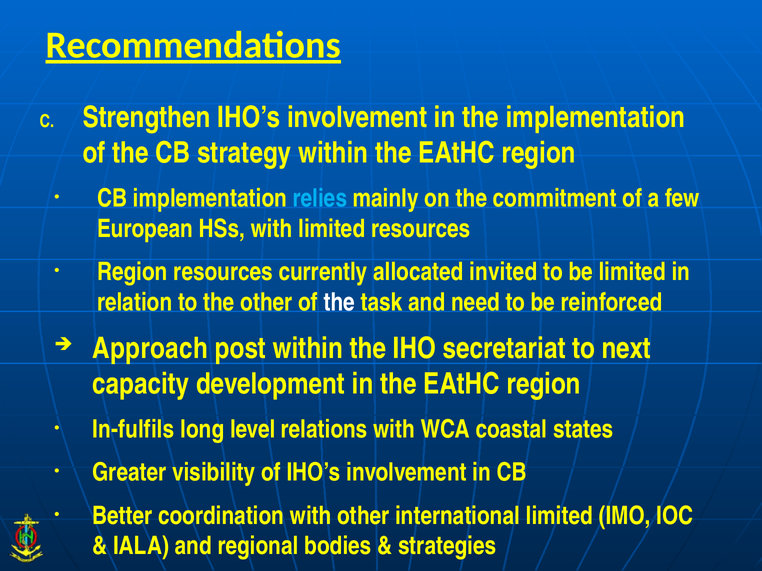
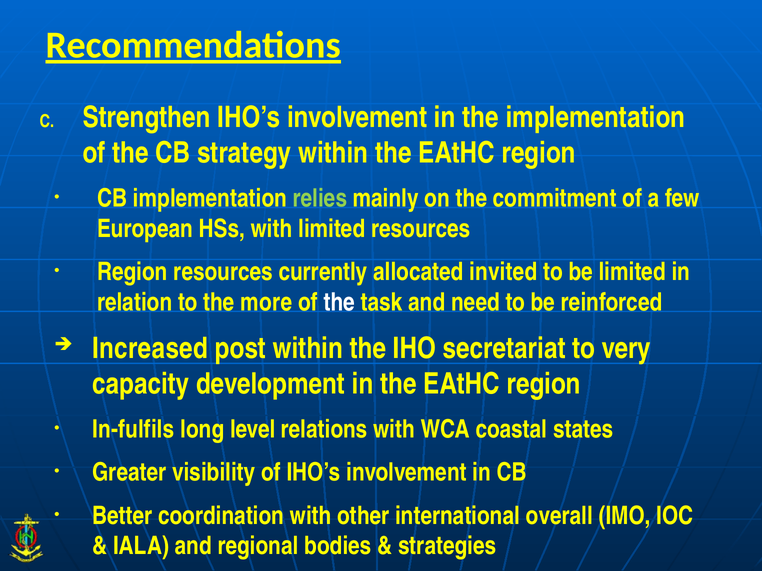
relies colour: light blue -> light green (320, 198)
the other: other -> more (266, 303)
Approach: Approach -> Increased (150, 349)
next: next -> very (626, 349)
international limited: limited -> overall (559, 516)
